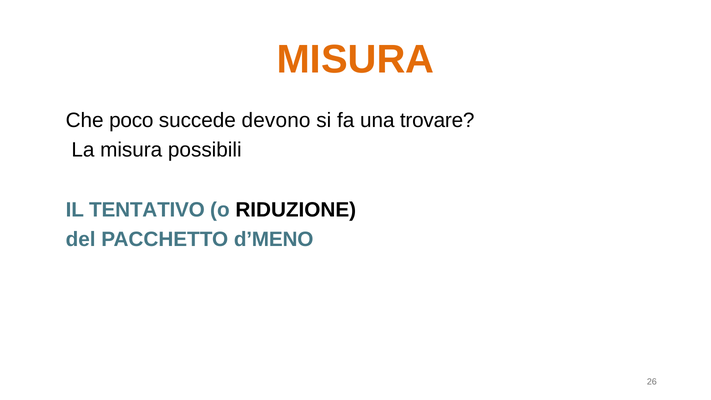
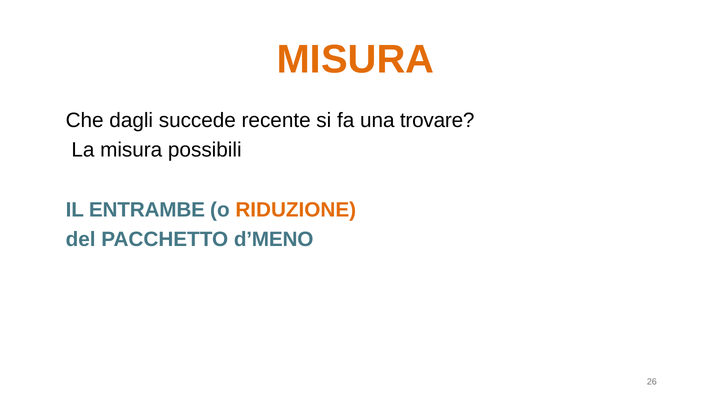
poco: poco -> dagli (131, 120)
devono: devono -> recente (276, 120)
TENTATIVO: TENTATIVO -> ENTRAMBE (147, 210)
RIDUZIONE colour: black -> orange (296, 210)
